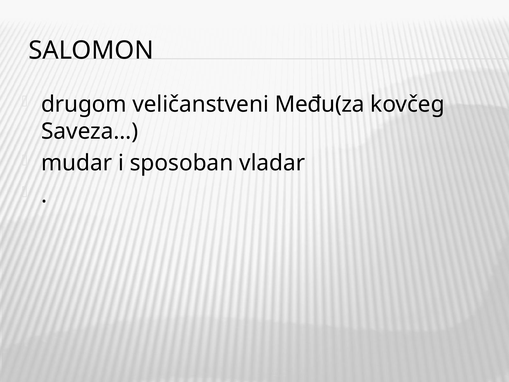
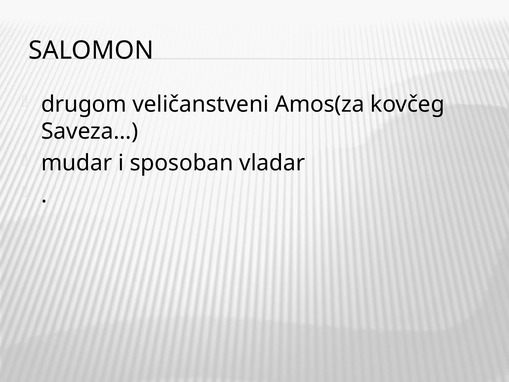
Među(za: Među(za -> Amos(za (320, 104)
